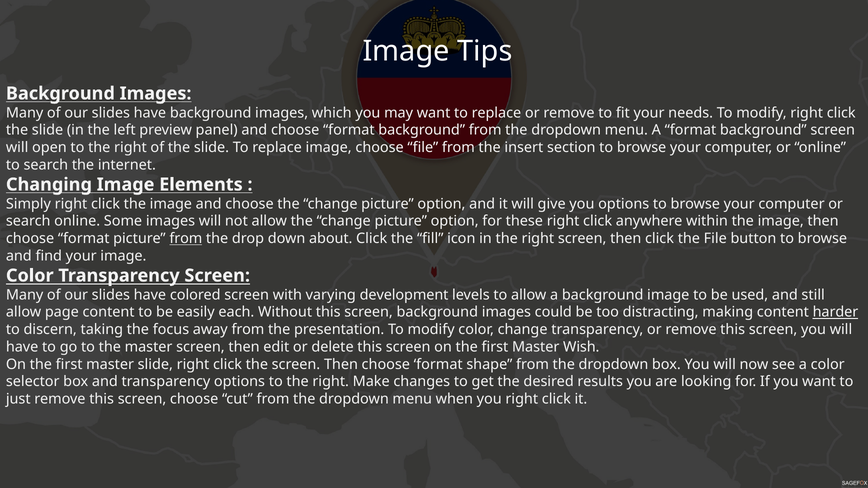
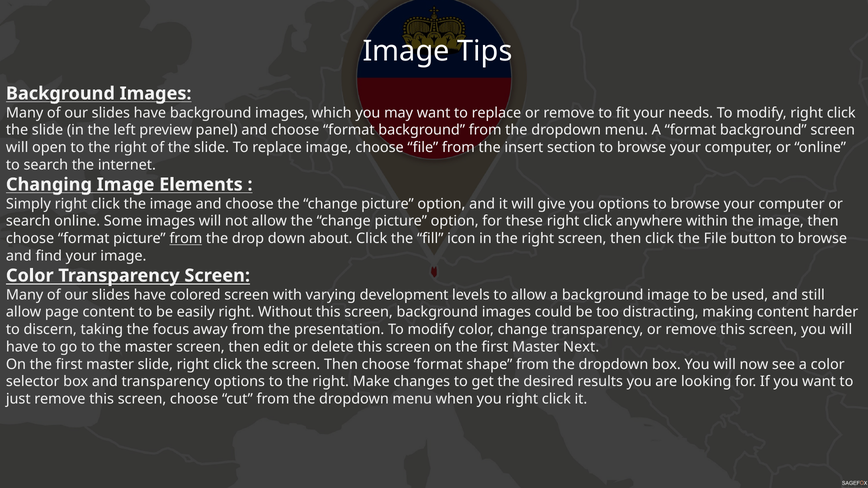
easily each: each -> right (236, 312)
harder underline: present -> none (835, 312)
Wish: Wish -> Next (581, 347)
